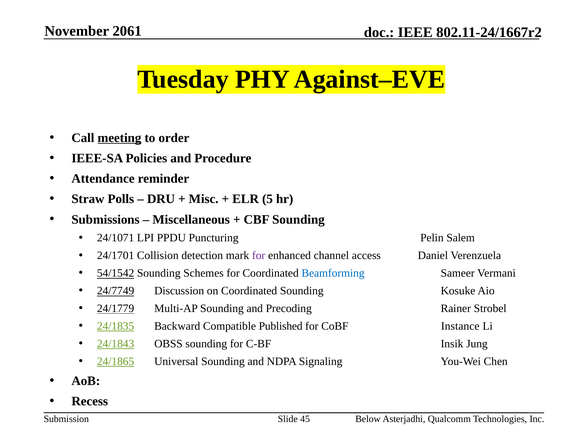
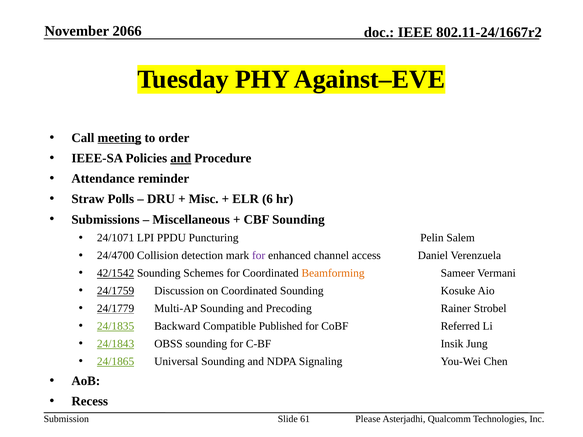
2061: 2061 -> 2066 (127, 31)
and underline: none -> present (181, 158)
5: 5 -> 6 (267, 199)
24/1701: 24/1701 -> 24/4700 (116, 256)
54/1542: 54/1542 -> 42/1542 (116, 273)
Beamforming colour: blue -> orange (333, 273)
24/7749: 24/7749 -> 24/1759 (116, 291)
Instance: Instance -> Referred (460, 326)
45: 45 -> 61 (305, 419)
Below: Below -> Please (368, 419)
